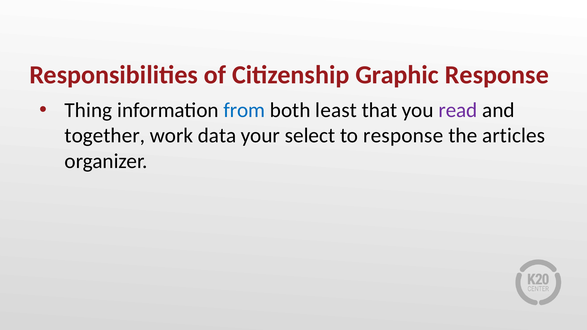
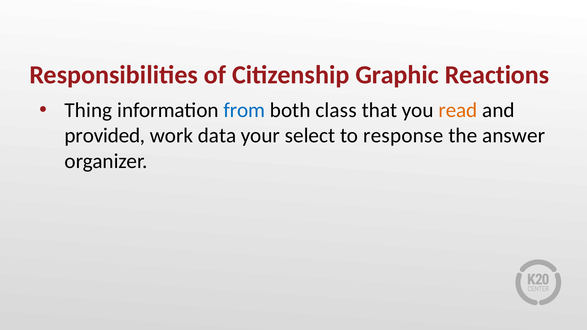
Graphic Response: Response -> Reactions (497, 75)
least: least -> class (336, 110)
read colour: purple -> orange (458, 110)
together: together -> provided (105, 136)
articles: articles -> answer (514, 136)
